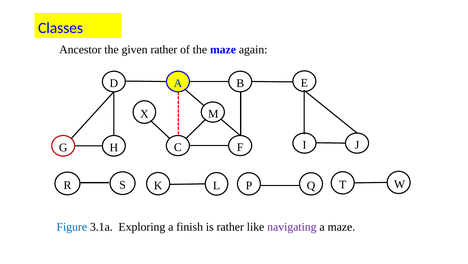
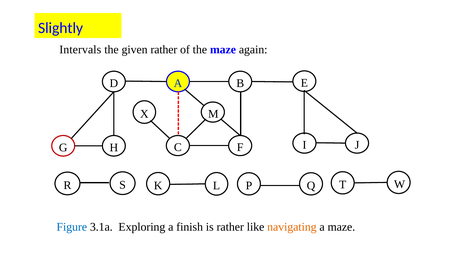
Classes: Classes -> Slightly (61, 28)
Ancestor: Ancestor -> Intervals (80, 50)
navigating colour: purple -> orange (292, 226)
